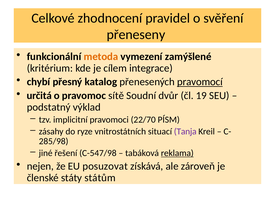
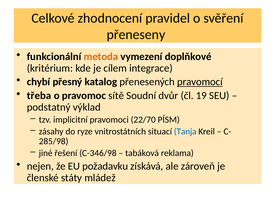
zamýšlené: zamýšlené -> doplňkové (188, 57)
určitá: určitá -> třeba (39, 96)
Tanja colour: purple -> blue (185, 132)
C-547/98: C-547/98 -> C-346/98 (98, 153)
reklama underline: present -> none (177, 153)
posuzovat: posuzovat -> požadavku (105, 166)
státům: státům -> mládež (100, 178)
